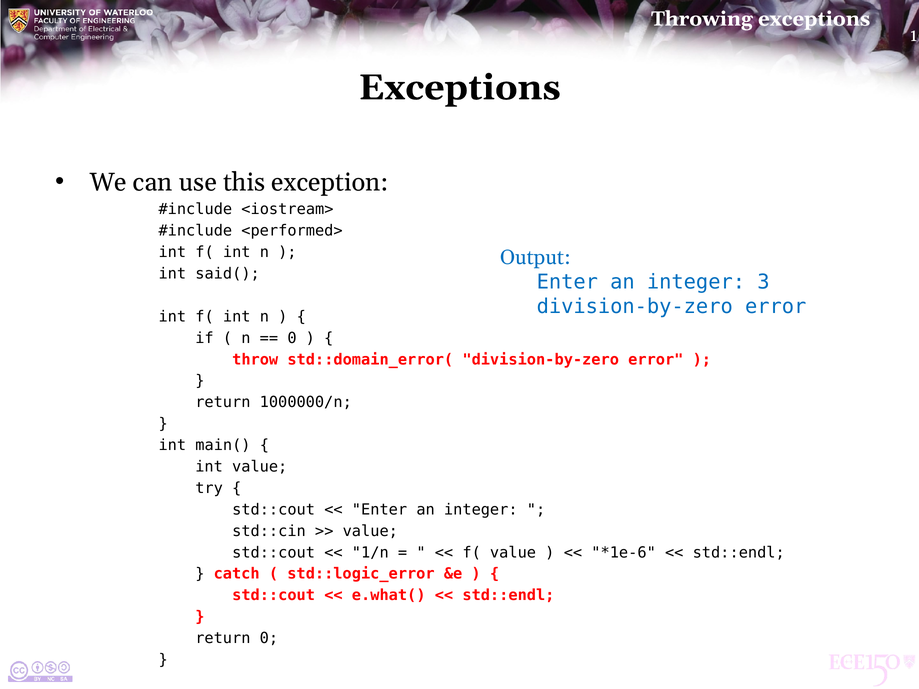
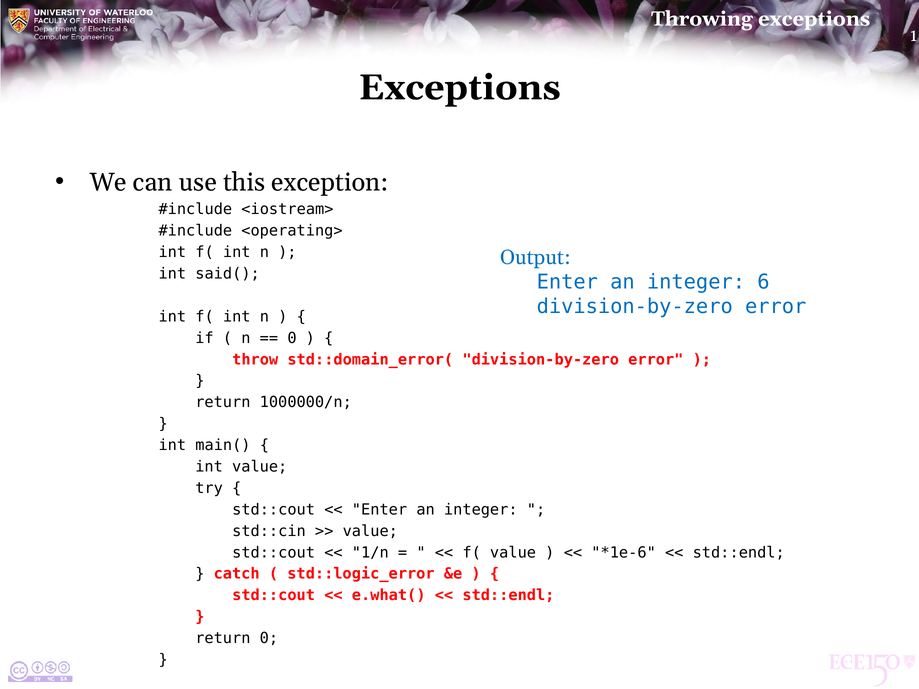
<performed>: <performed> -> <operating> (292, 231)
3: 3 -> 6 (763, 282)
